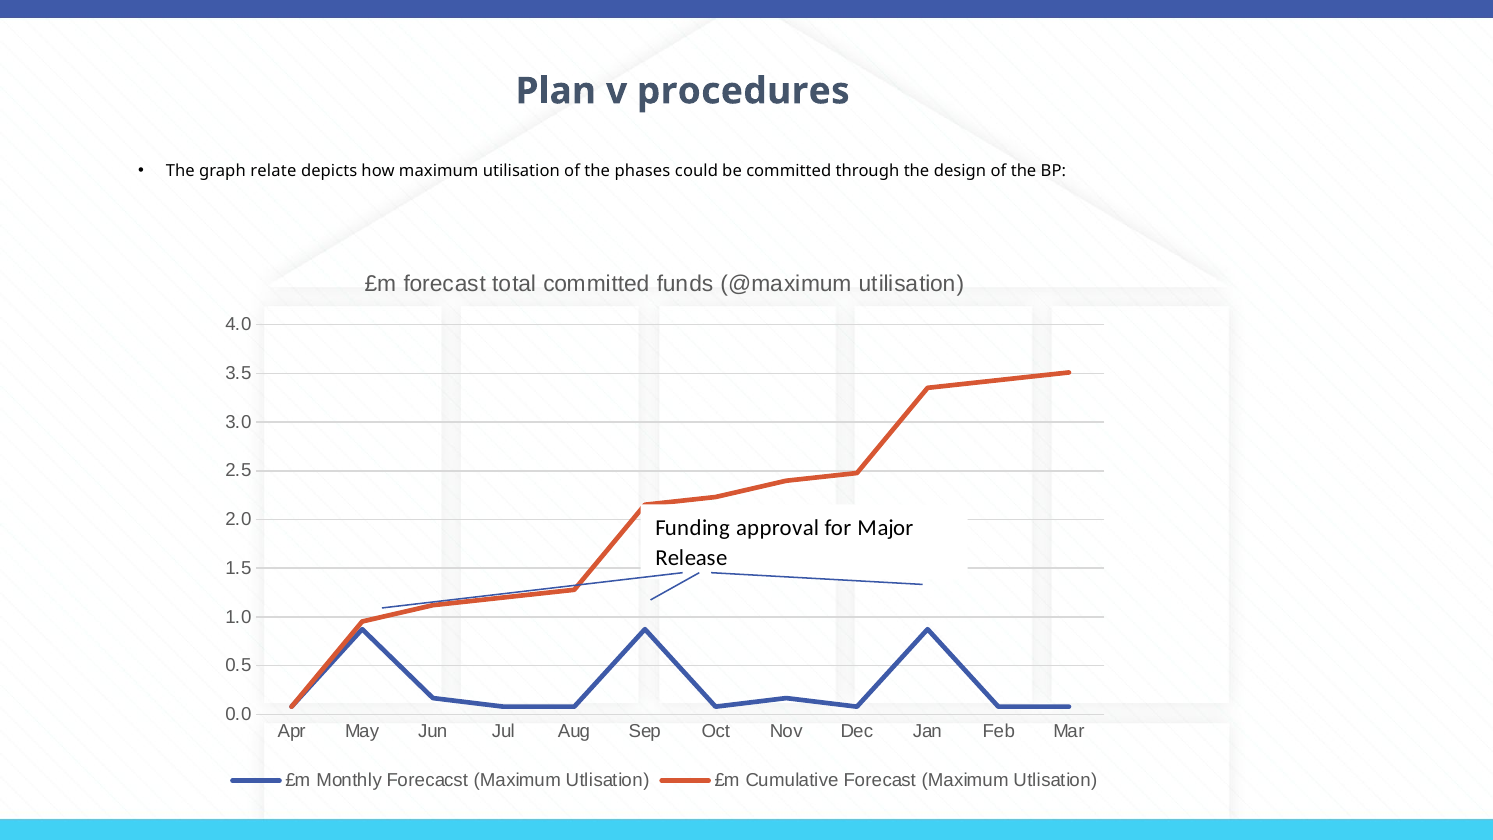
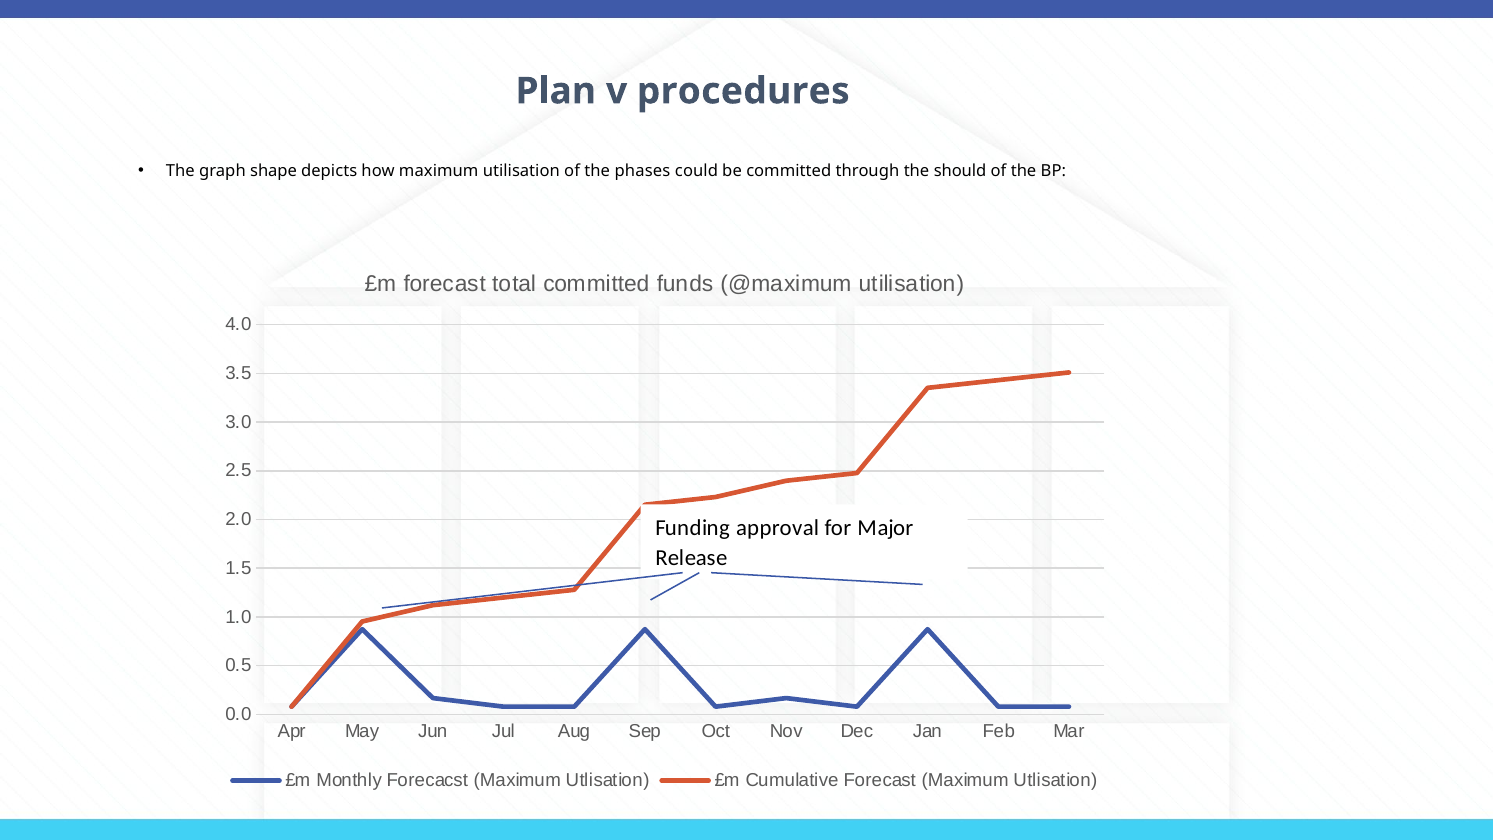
relate: relate -> shape (274, 171)
design: design -> should (960, 171)
